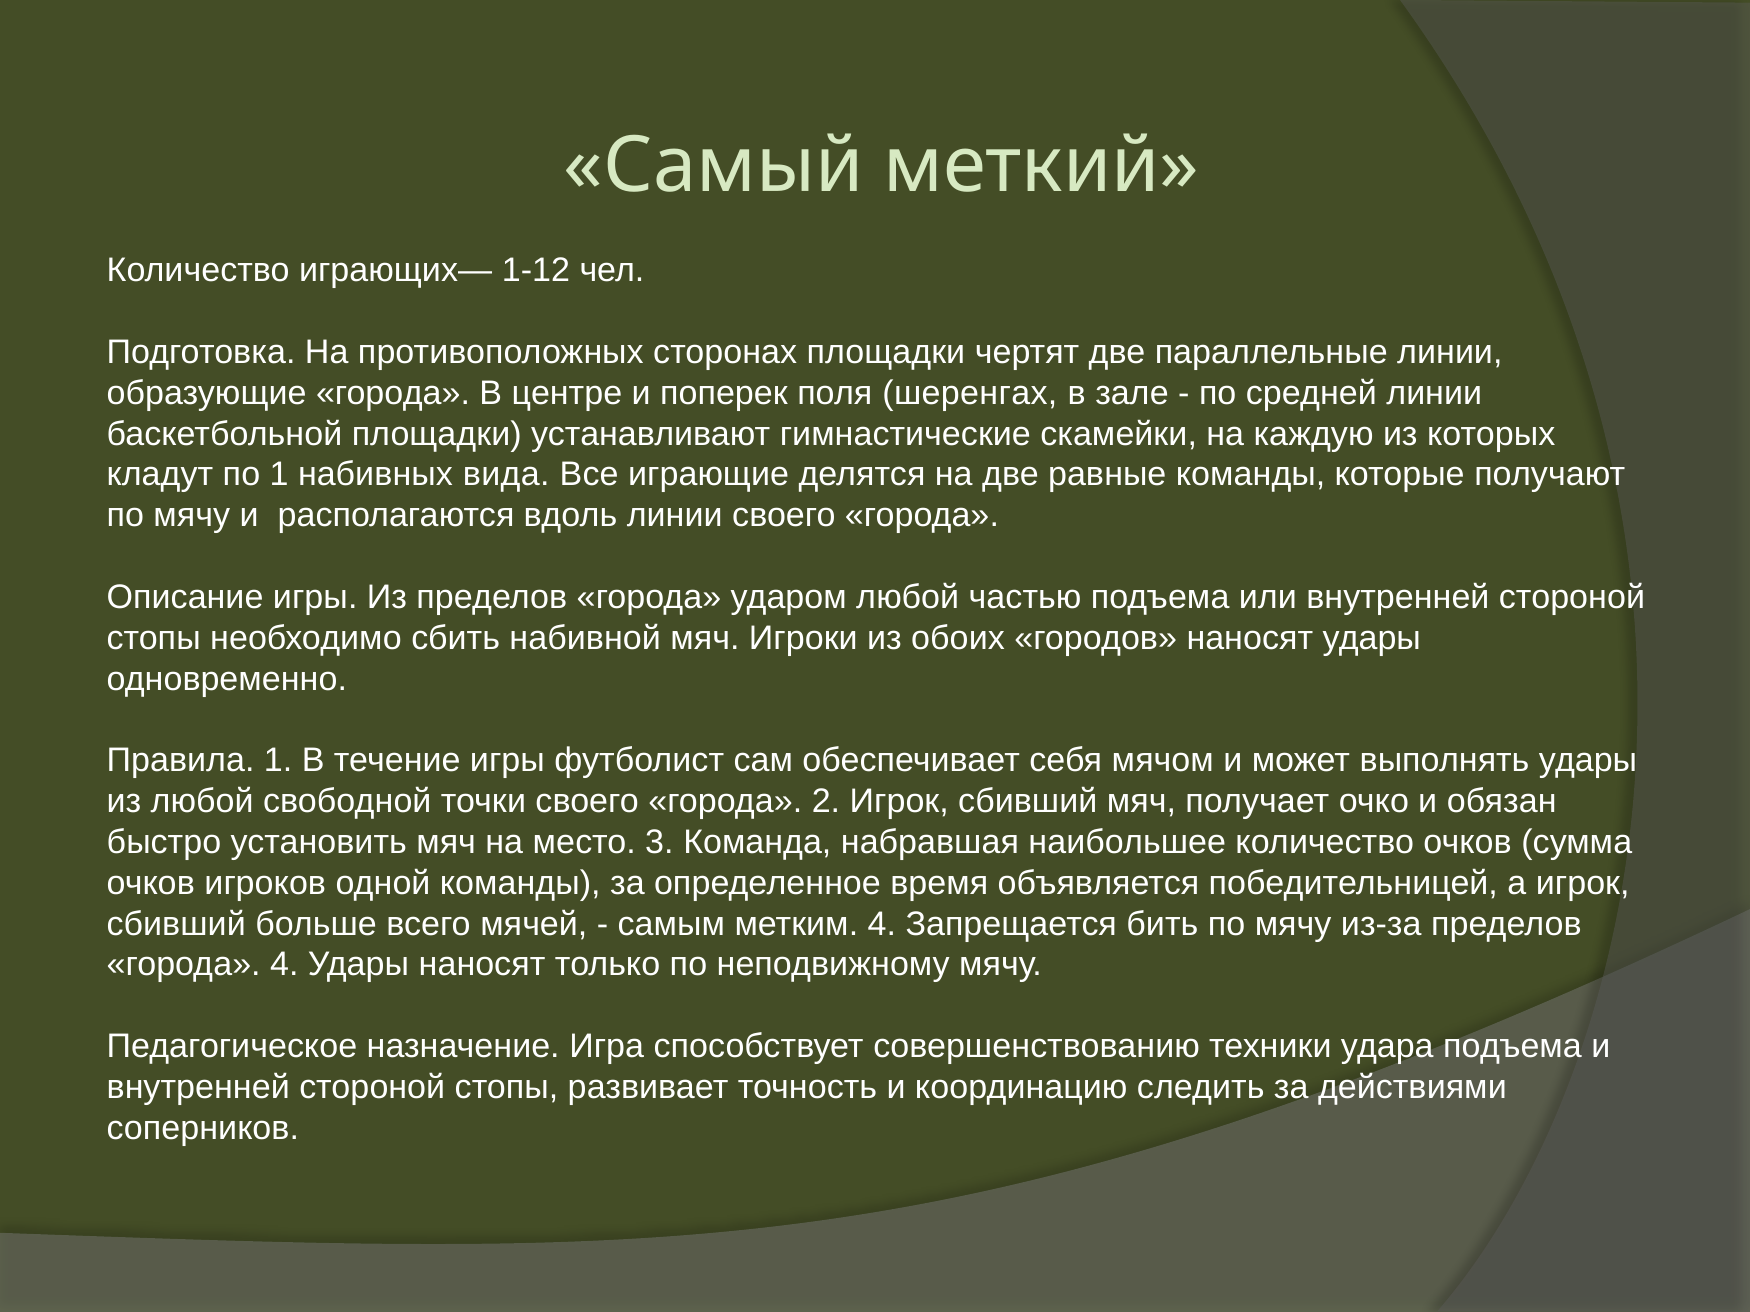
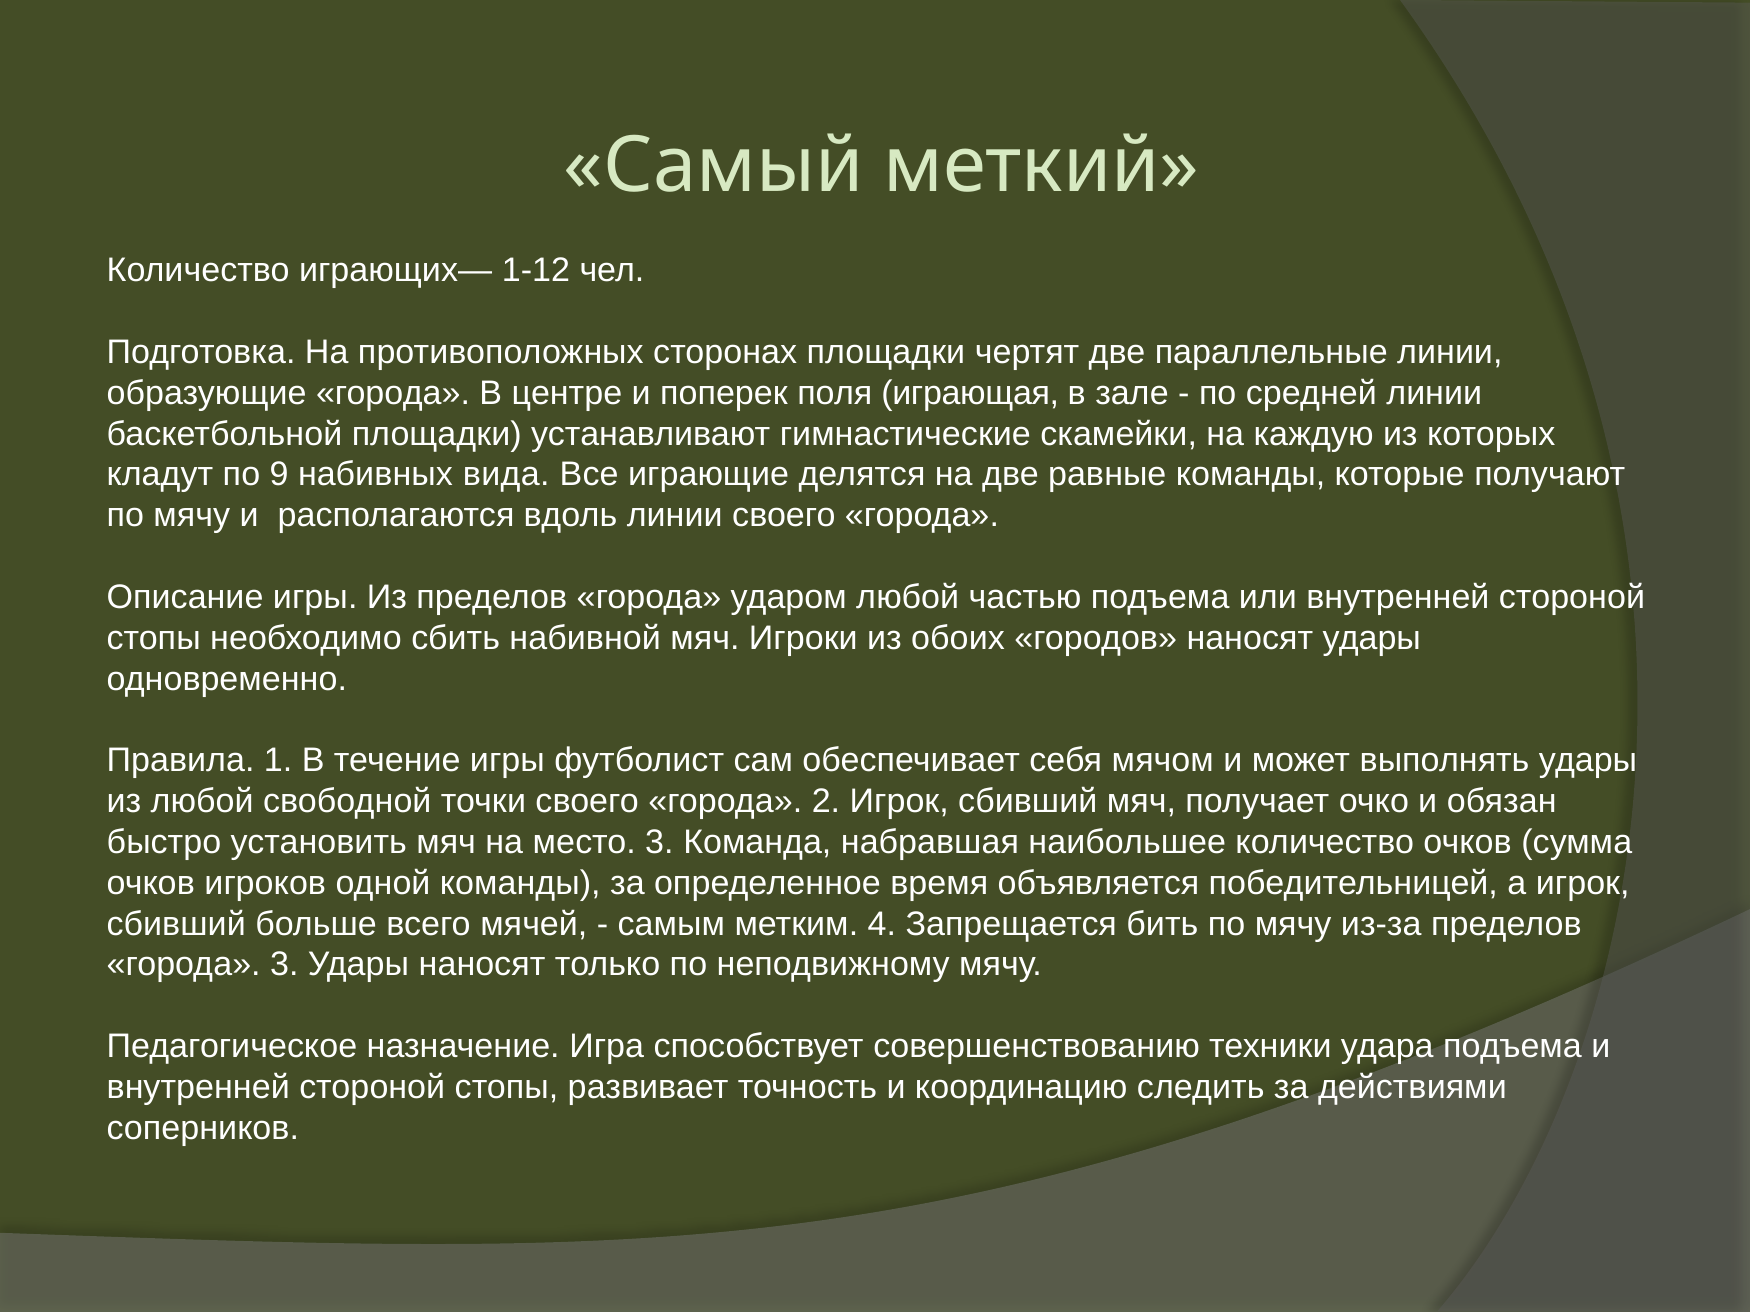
шеренгах: шеренгах -> играющая (970, 393)
по 1: 1 -> 9 (279, 475)
города 4: 4 -> 3 (284, 965)
